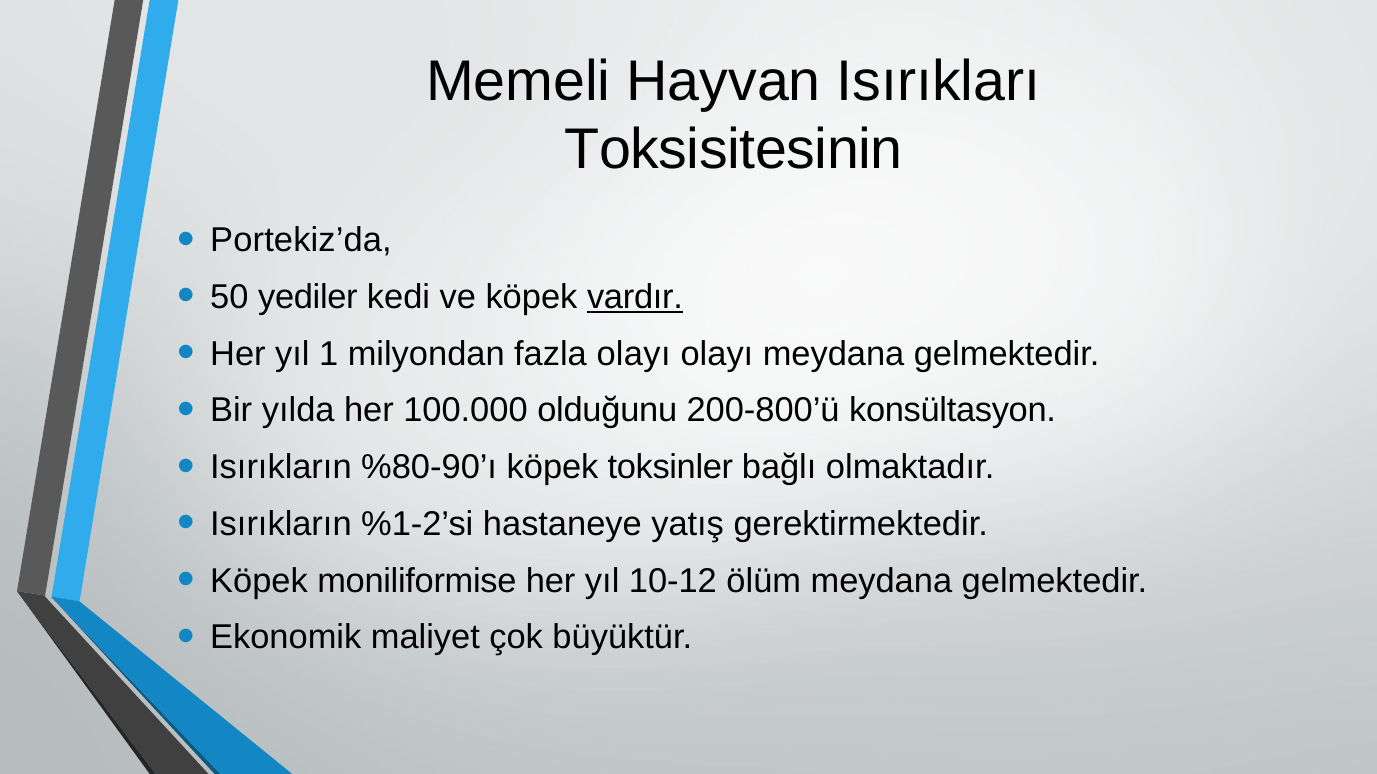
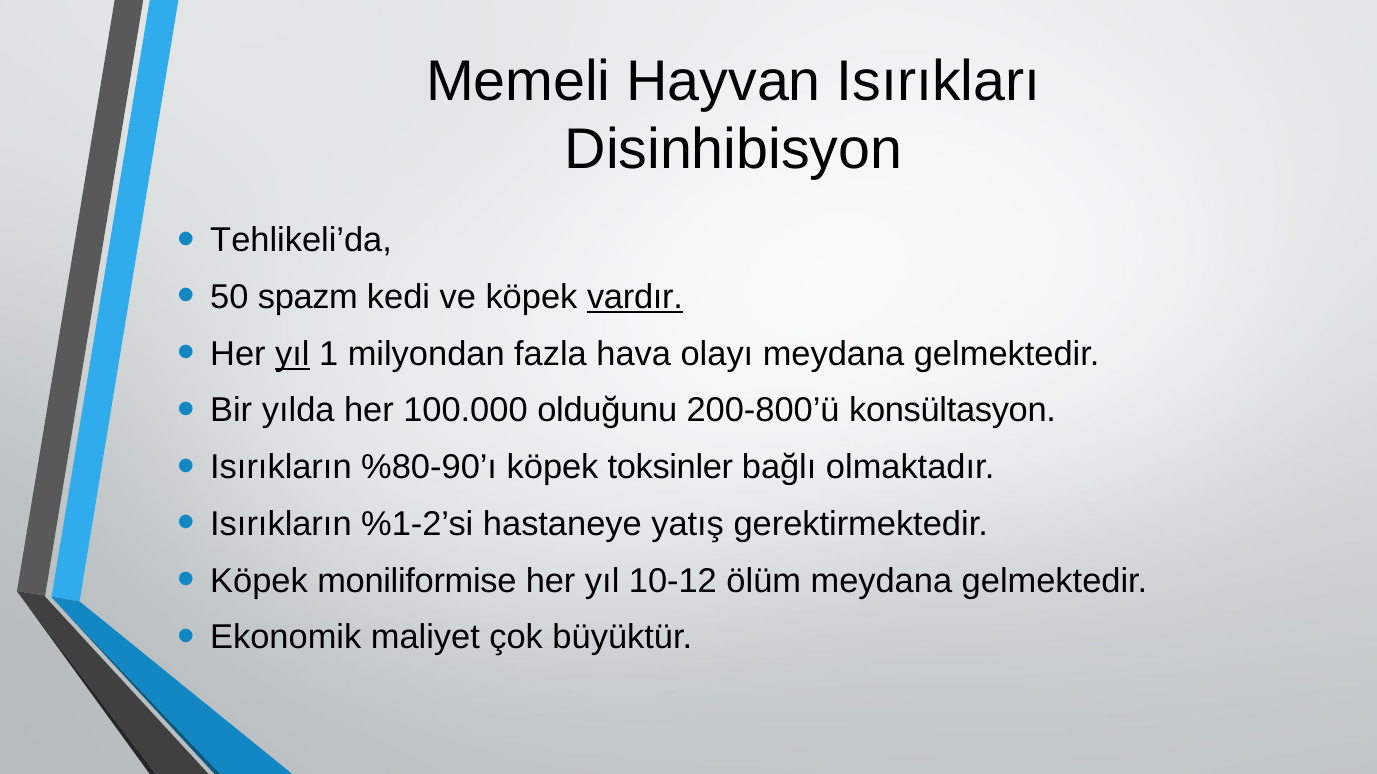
Toksisitesinin: Toksisitesinin -> Disinhibisyon (733, 150)
Portekiz’da: Portekiz’da -> Tehlikeli’da (301, 240)
yediler: yediler -> spazm (308, 297)
yıl underline: none -> present (292, 354)
fazla olayı: olayı -> hava (634, 354)
